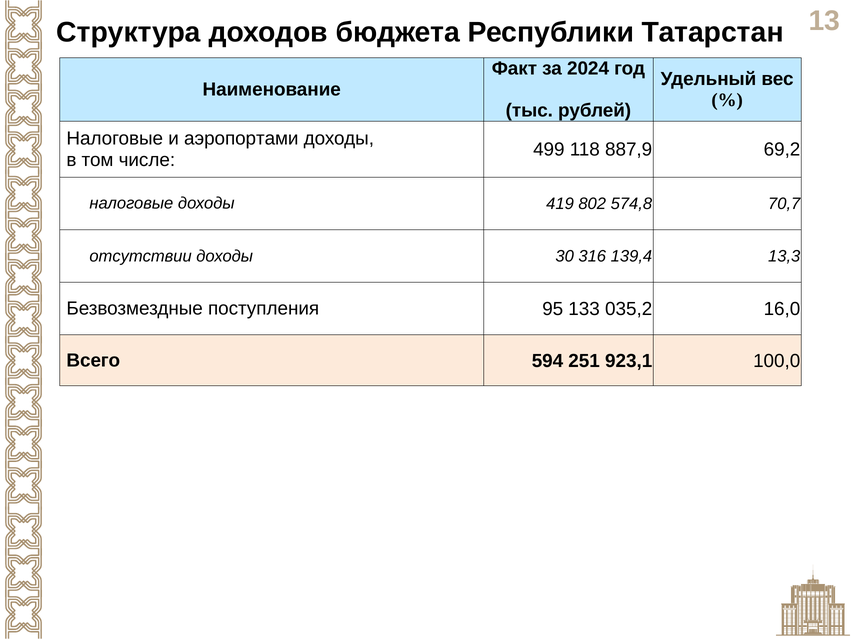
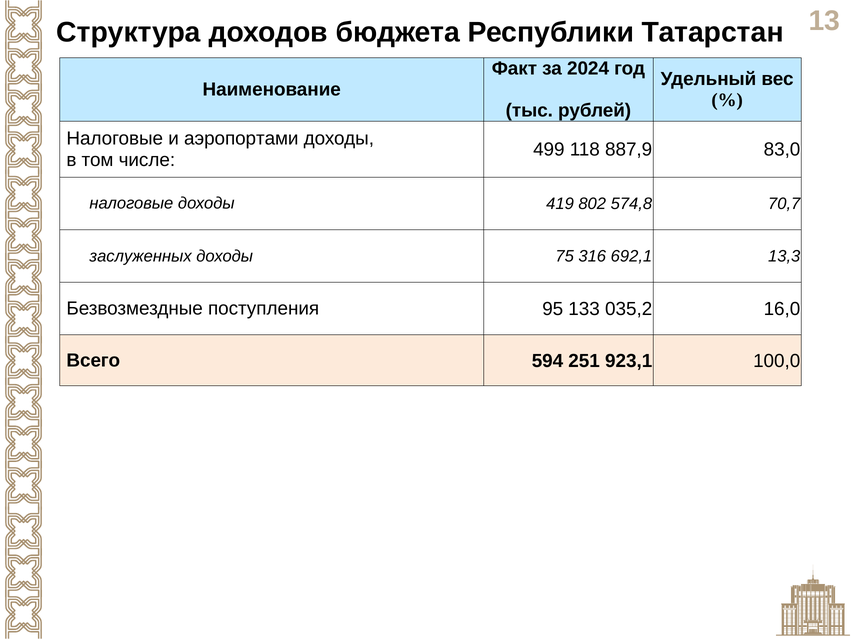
69,2: 69,2 -> 83,0 (782, 149)
отсутствии: отсутствии -> заслуженных (141, 256)
30: 30 -> 75 (565, 256)
139,4: 139,4 -> 692,1 (631, 256)
